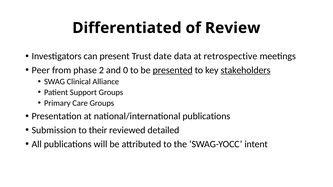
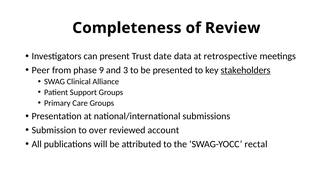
Differentiated: Differentiated -> Completeness (127, 28)
2: 2 -> 9 (101, 70)
0: 0 -> 3 (126, 70)
presented underline: present -> none (173, 70)
national/international publications: publications -> submissions (206, 116)
their: their -> over (98, 130)
detailed: detailed -> account (163, 130)
intent: intent -> rectal (256, 144)
